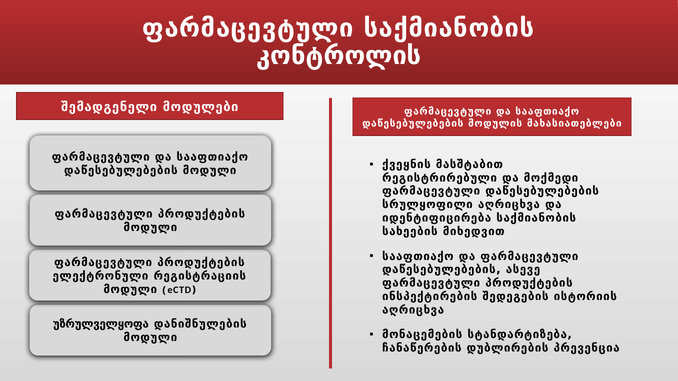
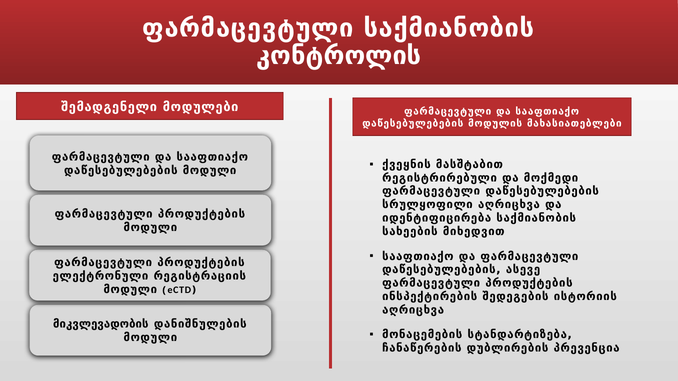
უზრულველყოფა: უზრულველყოფა -> მიკვლევადობის (101, 324)
